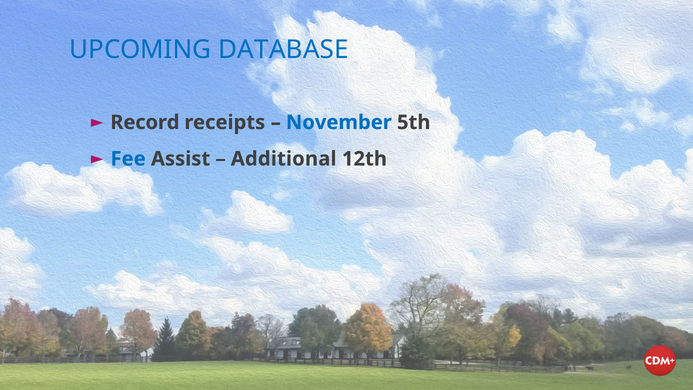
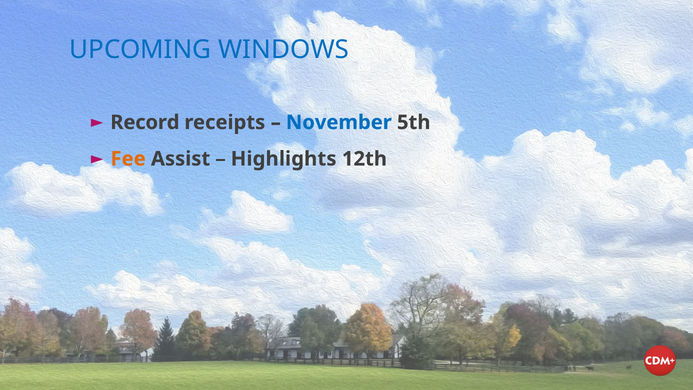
DATABASE: DATABASE -> WINDOWS (284, 50)
Fee colour: blue -> orange (128, 159)
Additional: Additional -> Highlights (284, 159)
